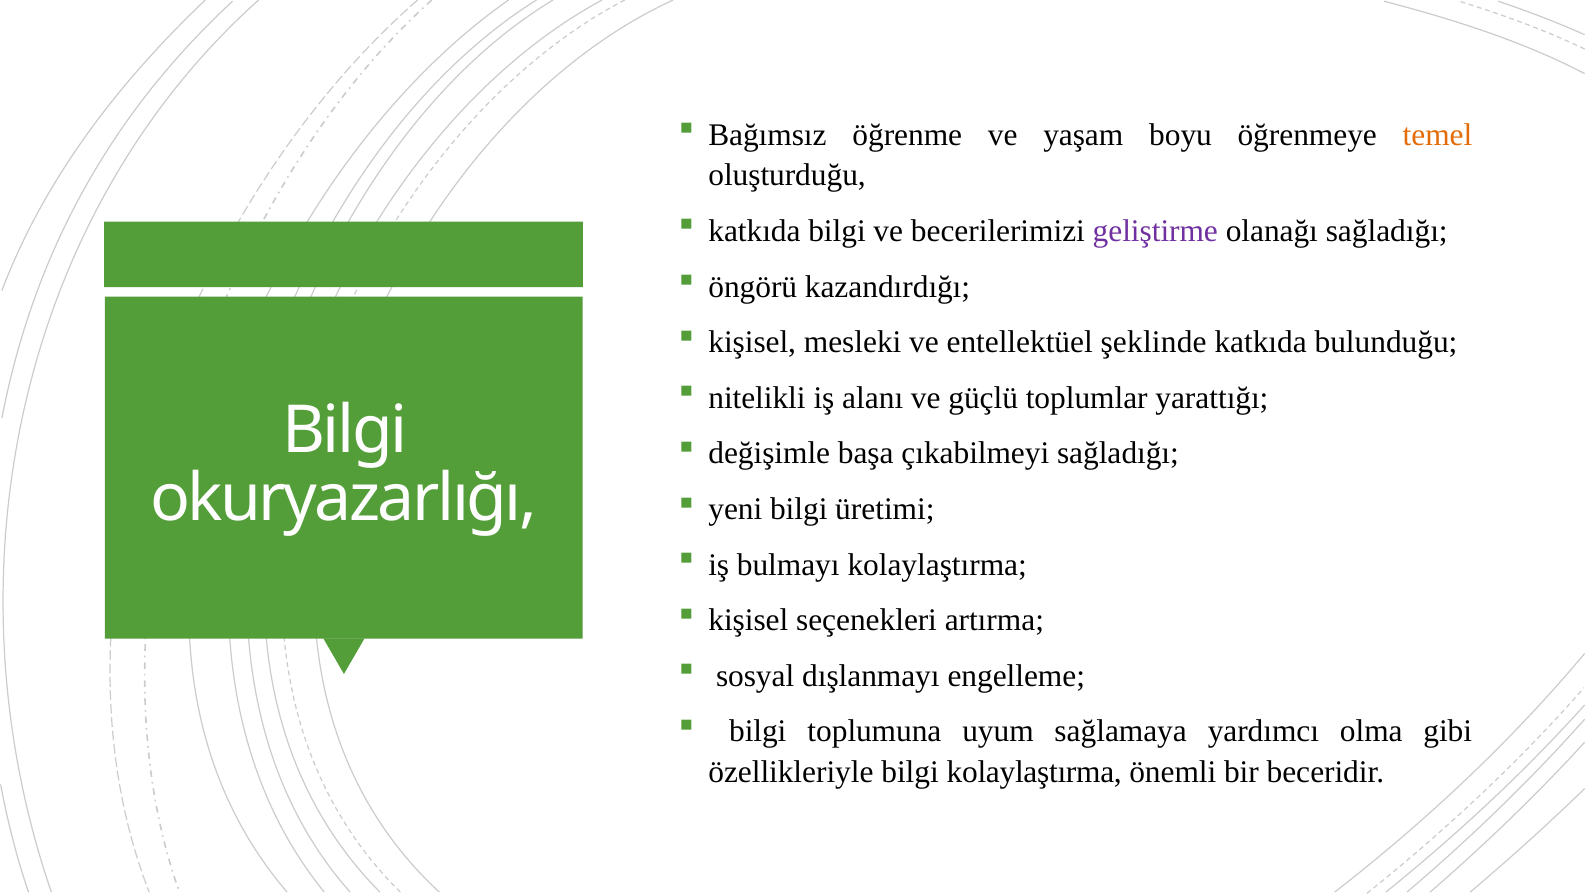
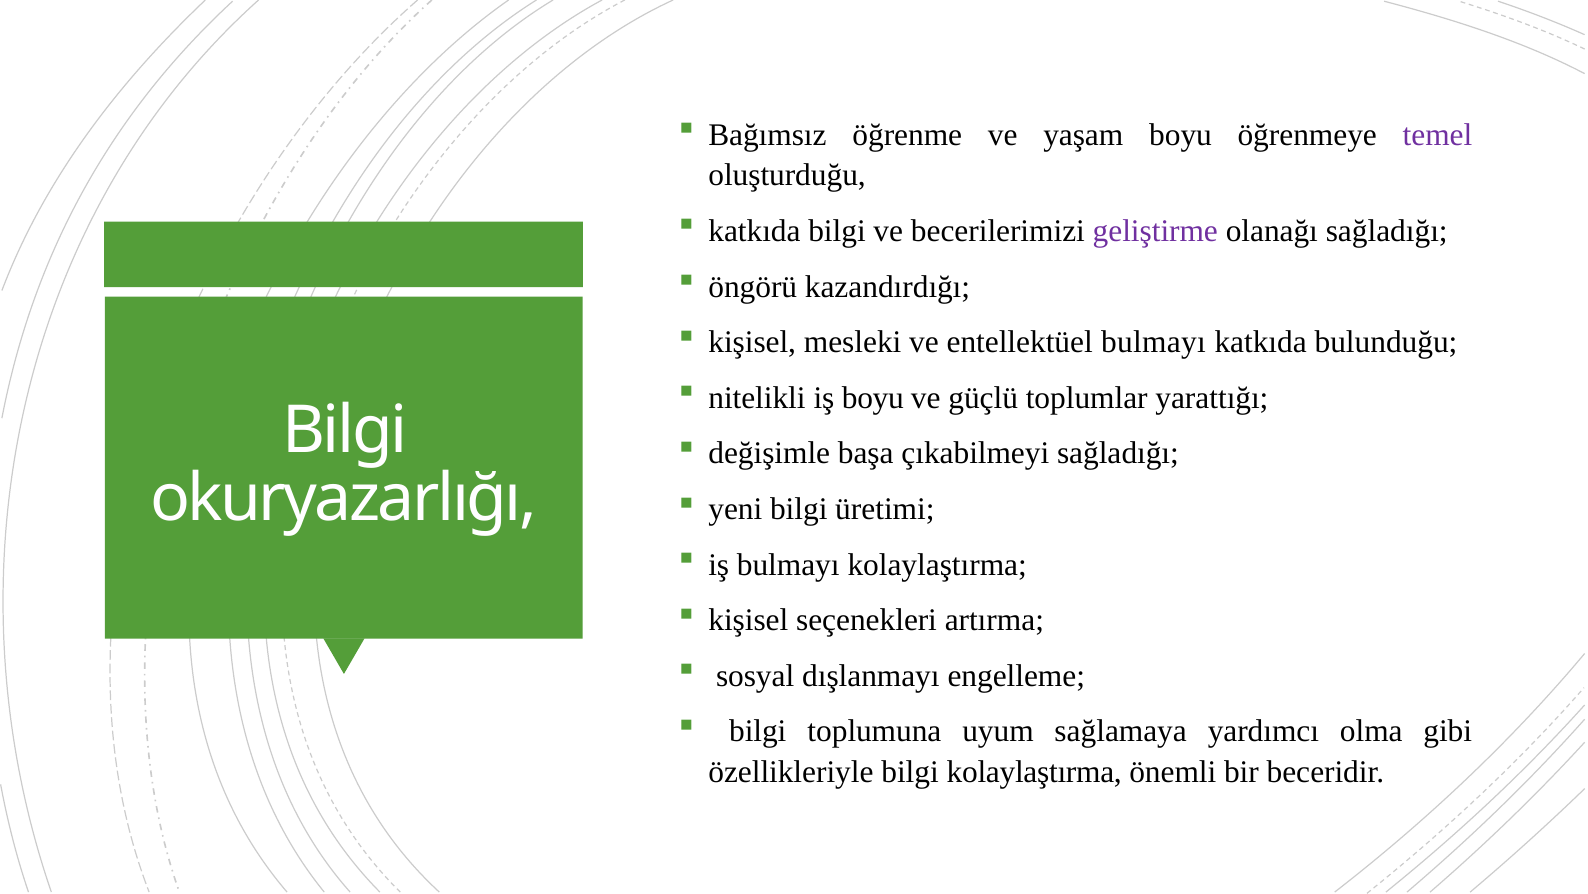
temel colour: orange -> purple (1438, 135)
entellektüel şeklinde: şeklinde -> bulmayı (1154, 342)
iş alanı: alanı -> boyu (873, 398)
